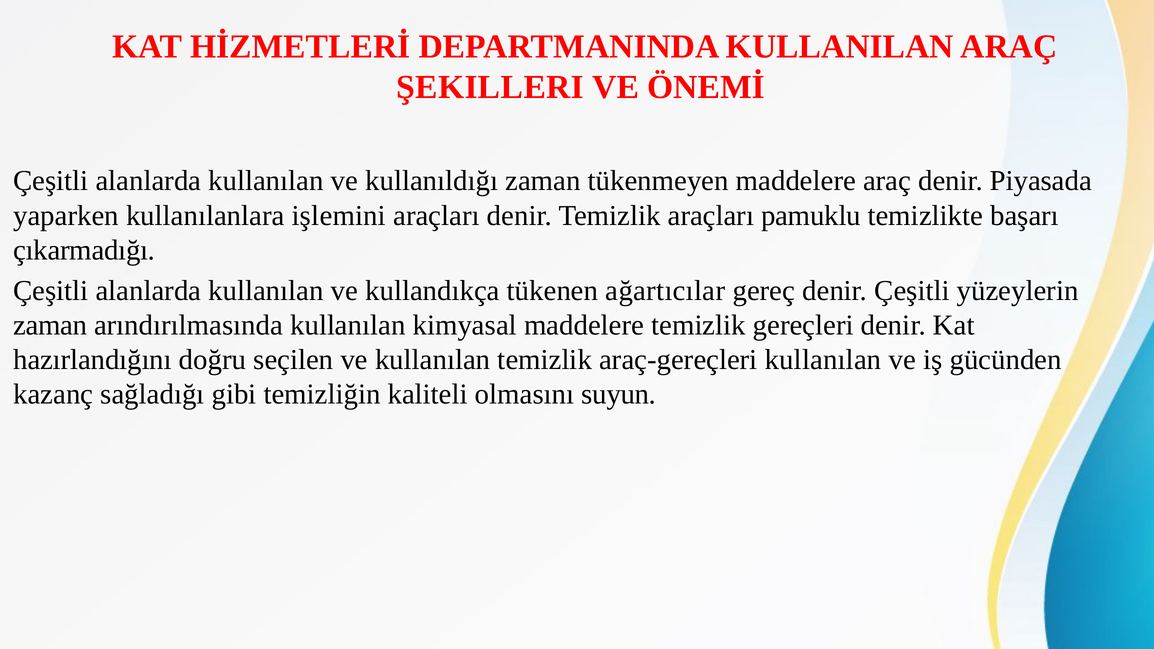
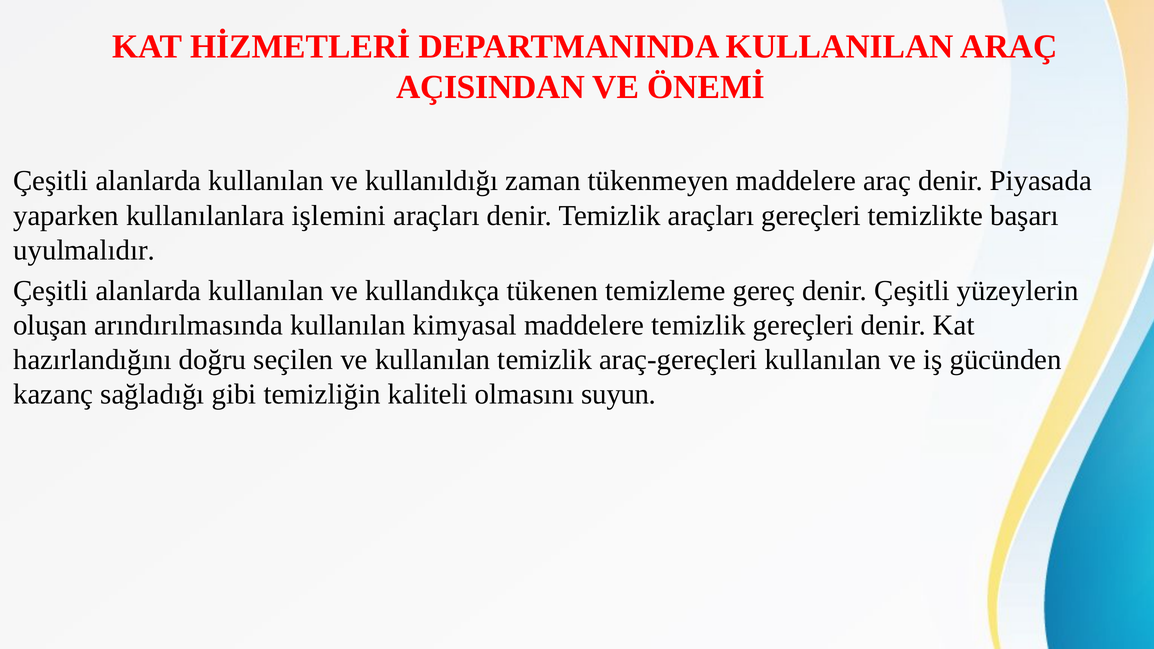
ŞEKILLERI: ŞEKILLERI -> AÇISINDAN (490, 87)
araçları pamuklu: pamuklu -> gereçleri (811, 216)
çıkarmadığı: çıkarmadığı -> uyulmalıdır (84, 250)
ağartıcılar: ağartıcılar -> temizleme (665, 291)
zaman: zaman -> oluşan (50, 325)
